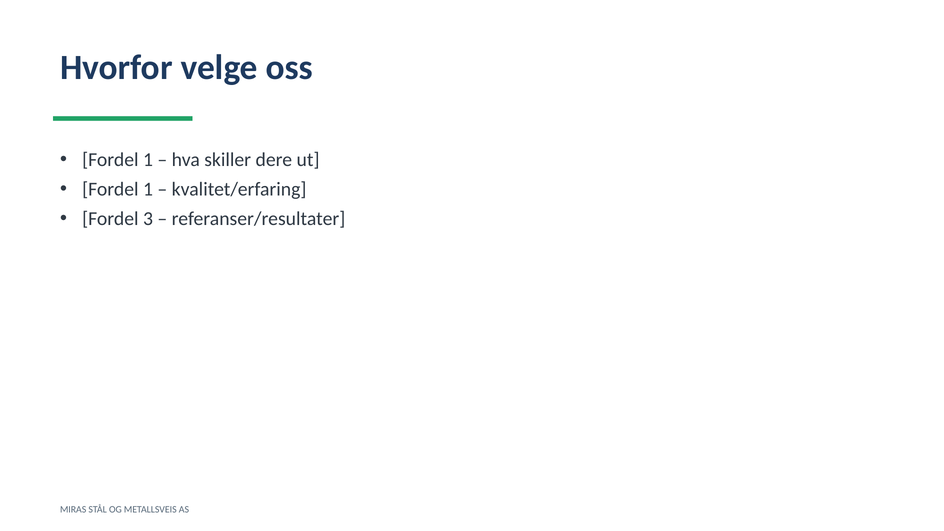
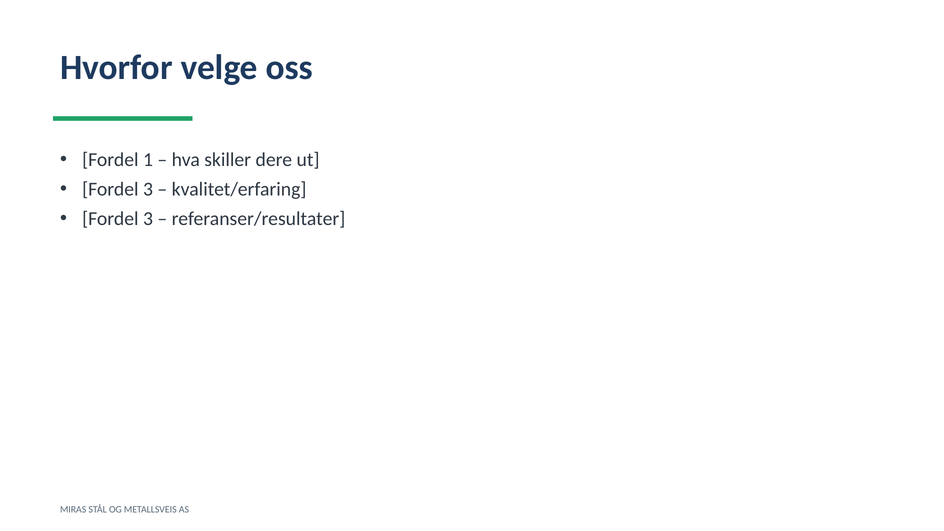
1: 1 -> 3 (148, 189)
